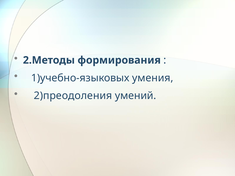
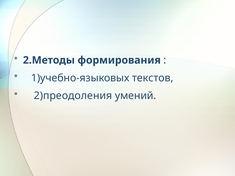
умения: умения -> текстов (153, 78)
